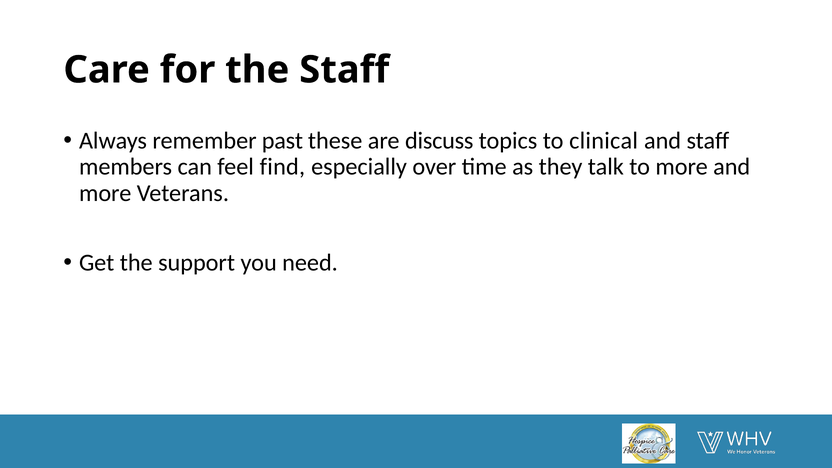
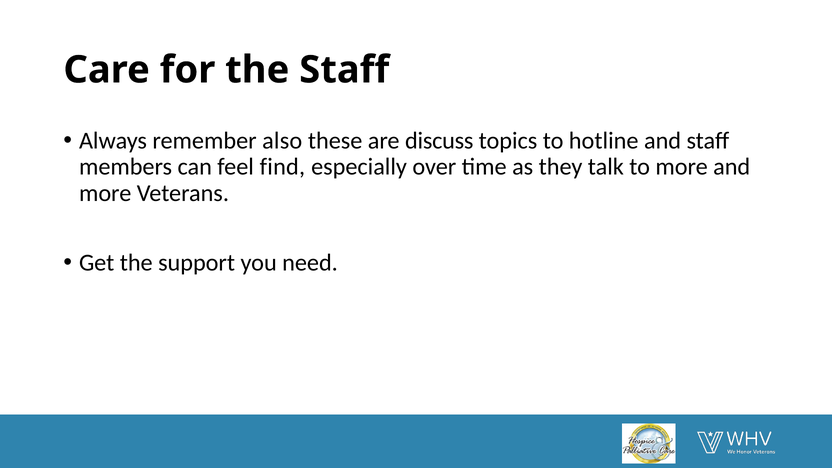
past: past -> also (282, 141)
clinical: clinical -> hotline (604, 141)
